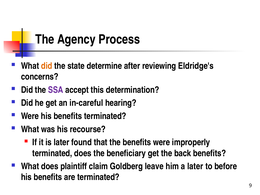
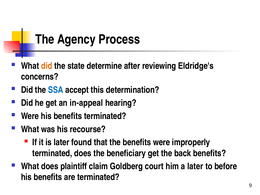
SSA colour: purple -> blue (56, 90)
in-careful: in-careful -> in-appeal (86, 103)
leave: leave -> court (154, 166)
